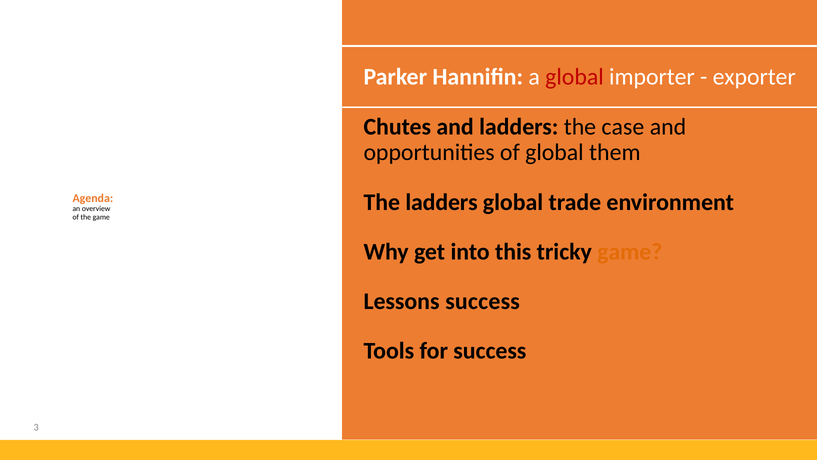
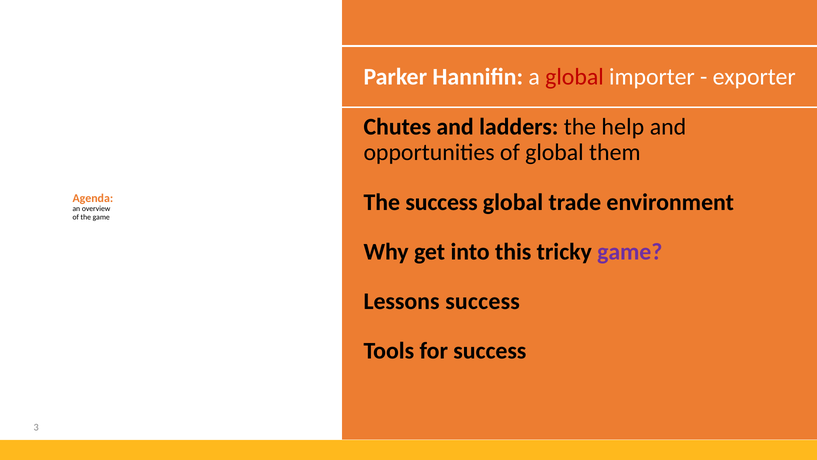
case: case -> help (623, 127)
The ladders: ladders -> success (442, 202)
game colour: orange -> purple (630, 252)
